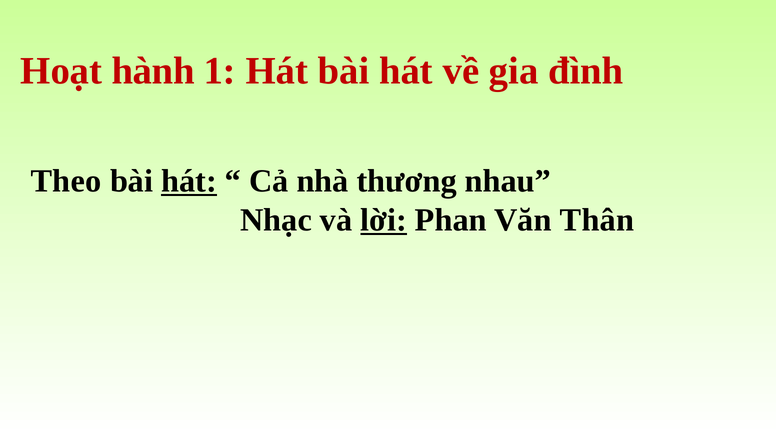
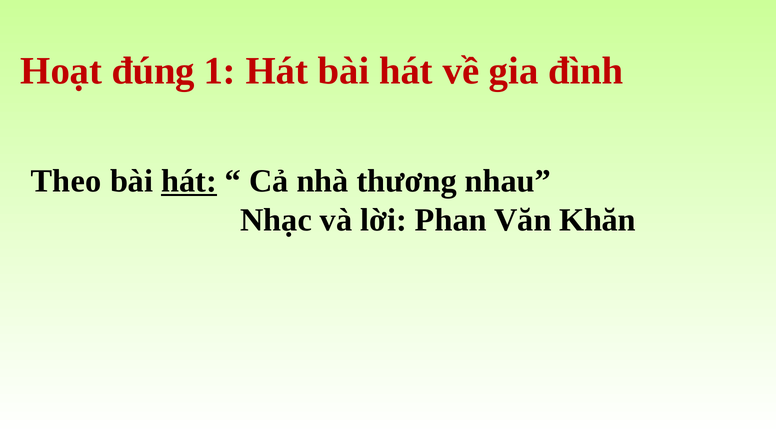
hành: hành -> đúng (153, 71)
lời underline: present -> none (384, 220)
Thân: Thân -> Khăn (597, 220)
